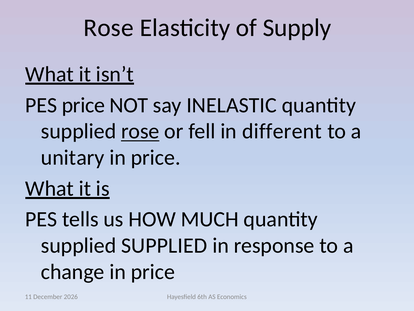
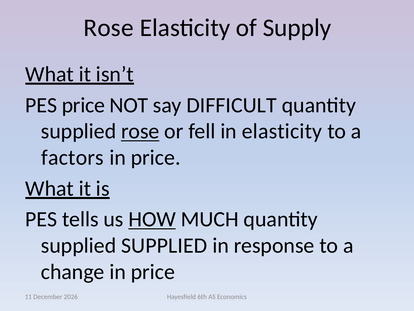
INELASTIC: INELASTIC -> DIFFICULT (232, 105)
in different: different -> elasticity (282, 131)
unitary: unitary -> factors (73, 157)
HOW underline: none -> present (152, 219)
